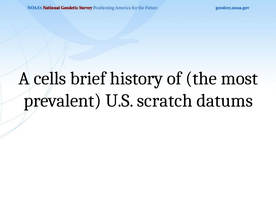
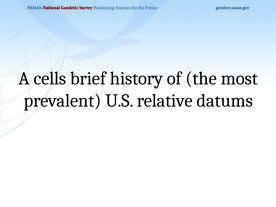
scratch: scratch -> relative (165, 101)
